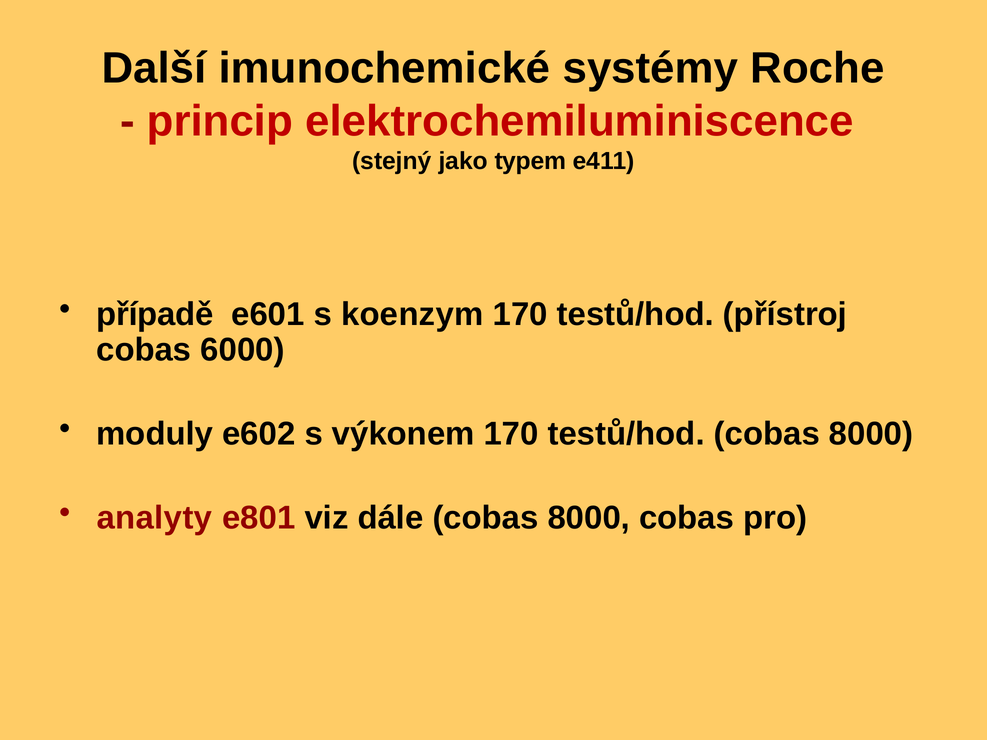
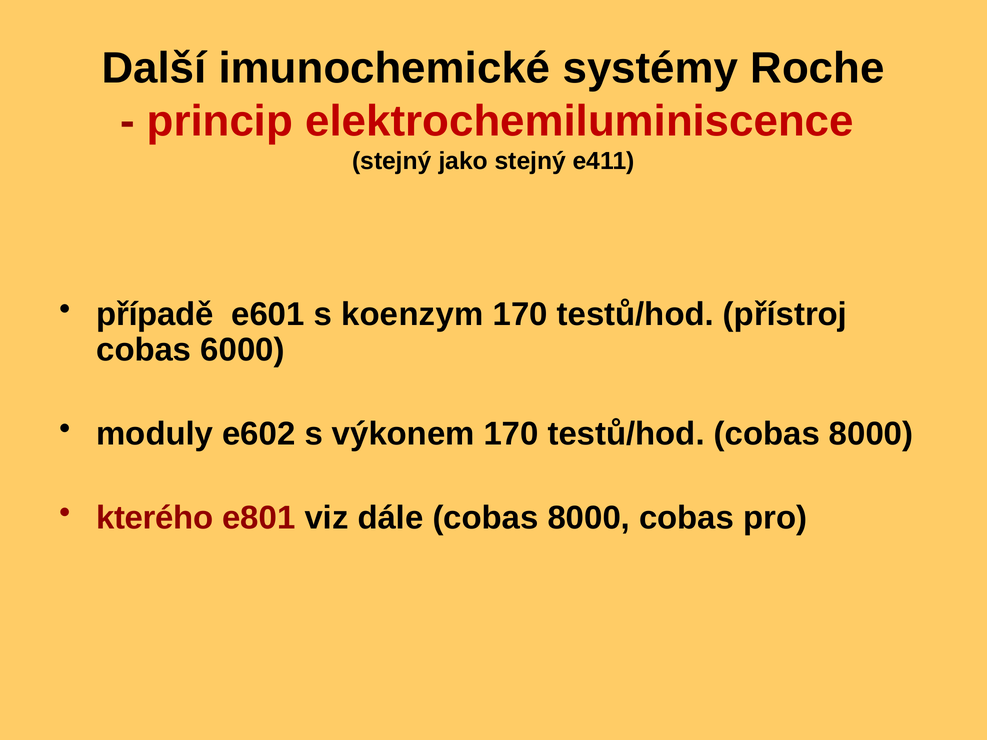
jako typem: typem -> stejný (530, 161)
analyty: analyty -> kterého (155, 518)
